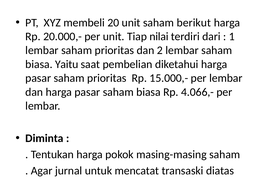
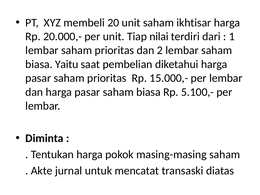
berikut: berikut -> ikhtisar (194, 23)
4.066,-: 4.066,- -> 5.100,- (198, 92)
Agar: Agar -> Akte (42, 171)
